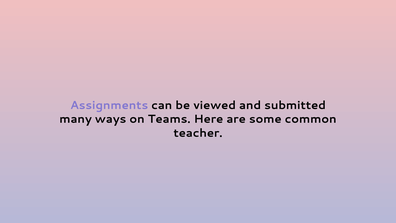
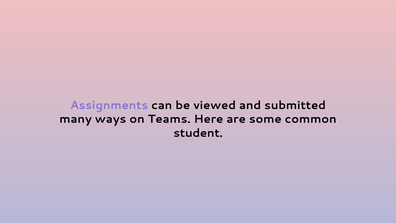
teacher: teacher -> student (198, 133)
